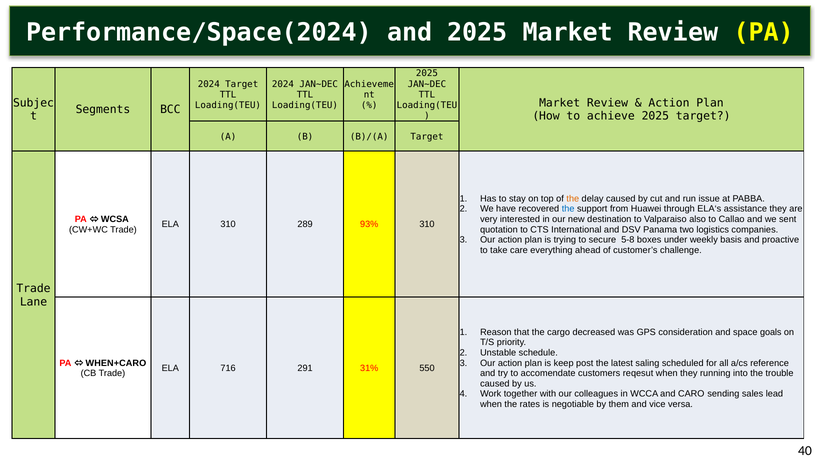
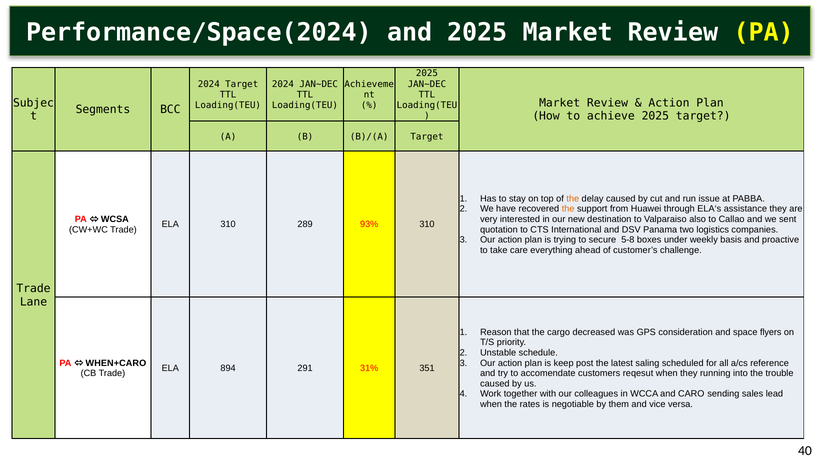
the colour: blue -> orange (568, 209)
goals: goals -> flyers (771, 332)
716: 716 -> 894 (228, 368)
550: 550 -> 351 (427, 368)
